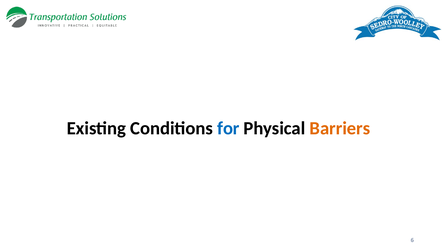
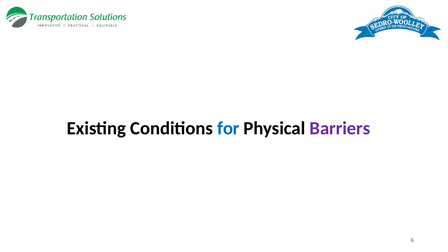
Barriers colour: orange -> purple (340, 128)
